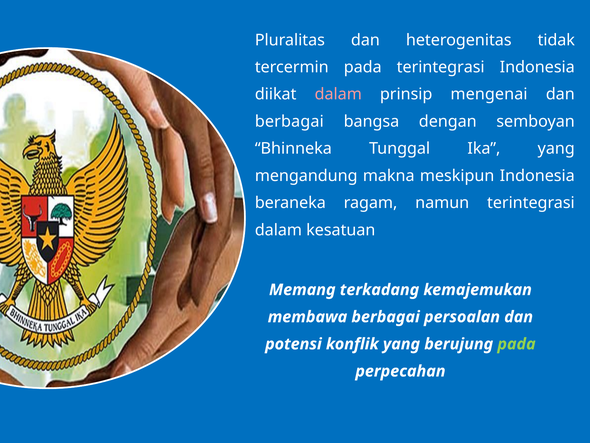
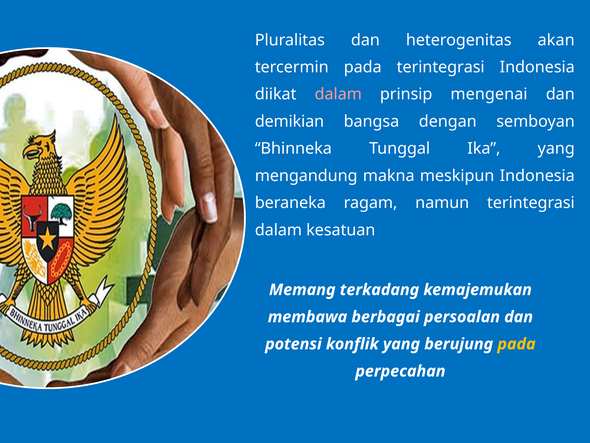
tidak: tidak -> akan (556, 40)
berbagai: berbagai -> demikian (289, 121)
pada colour: light green -> yellow (517, 344)
